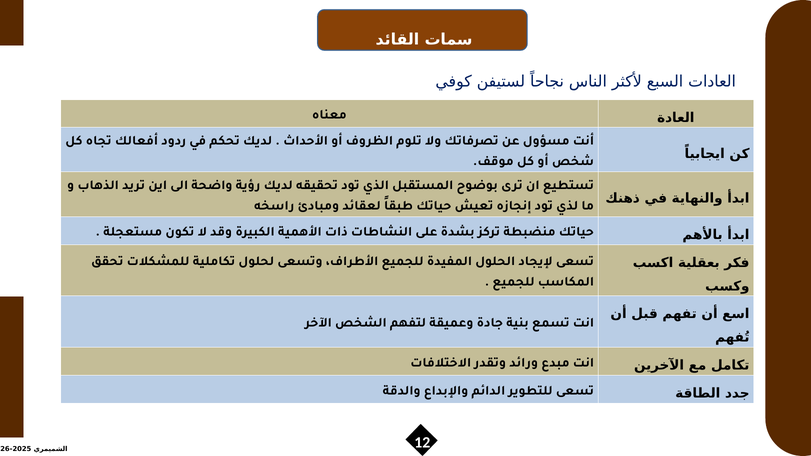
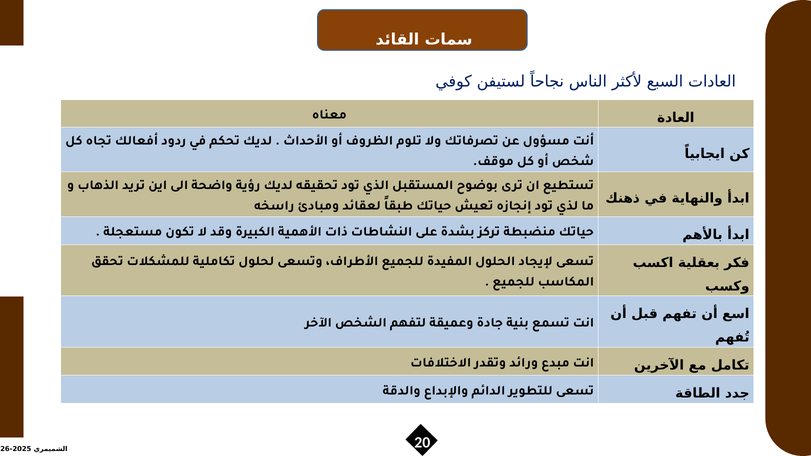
12: 12 -> 20 (422, 443)
